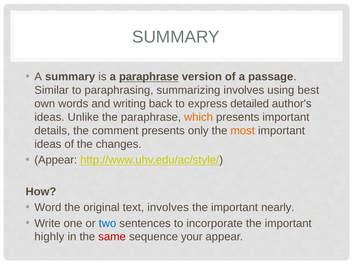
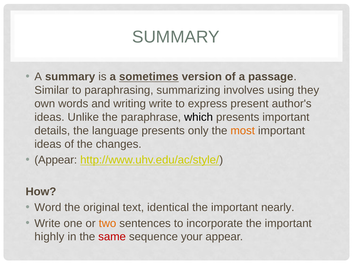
a paraphrase: paraphrase -> sometimes (149, 77)
best: best -> they (308, 90)
writing back: back -> write (161, 104)
detailed: detailed -> present (250, 104)
which colour: orange -> black (199, 118)
comment: comment -> language (115, 131)
text involves: involves -> identical (168, 208)
two colour: blue -> orange (107, 224)
